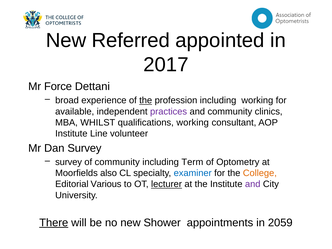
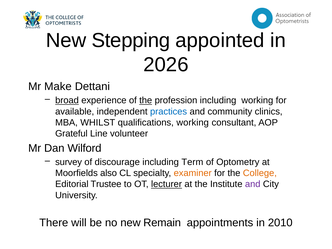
Referred: Referred -> Stepping (131, 40)
2017: 2017 -> 2026 (166, 65)
Force: Force -> Make (58, 87)
broad underline: none -> present (67, 100)
practices colour: purple -> blue (169, 112)
Institute: Institute -> Grateful (71, 134)
Dan Survey: Survey -> Wilford (84, 148)
of community: community -> discourage (117, 162)
examiner colour: blue -> orange (193, 173)
Various: Various -> Trustee (106, 184)
There underline: present -> none (54, 223)
Shower: Shower -> Remain (162, 223)
2059: 2059 -> 2010 (280, 223)
